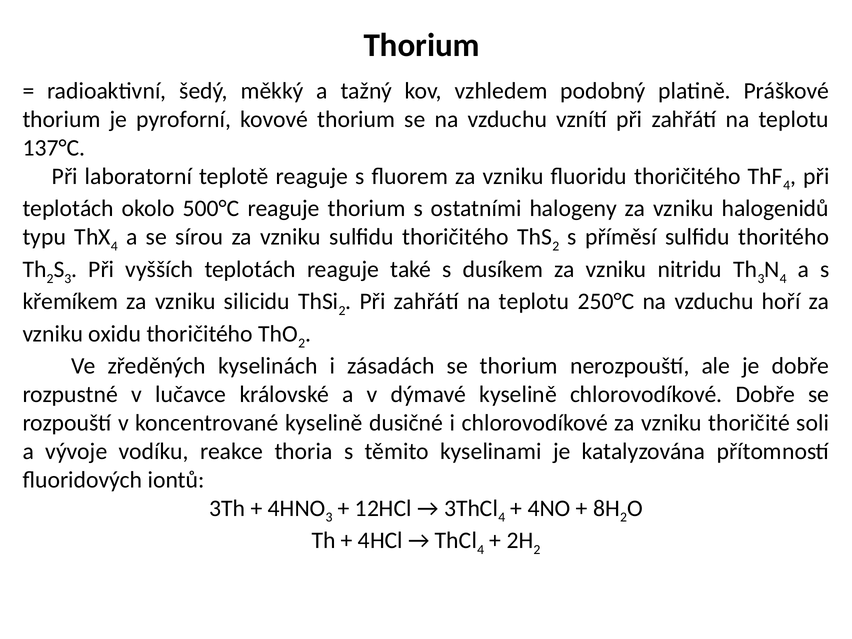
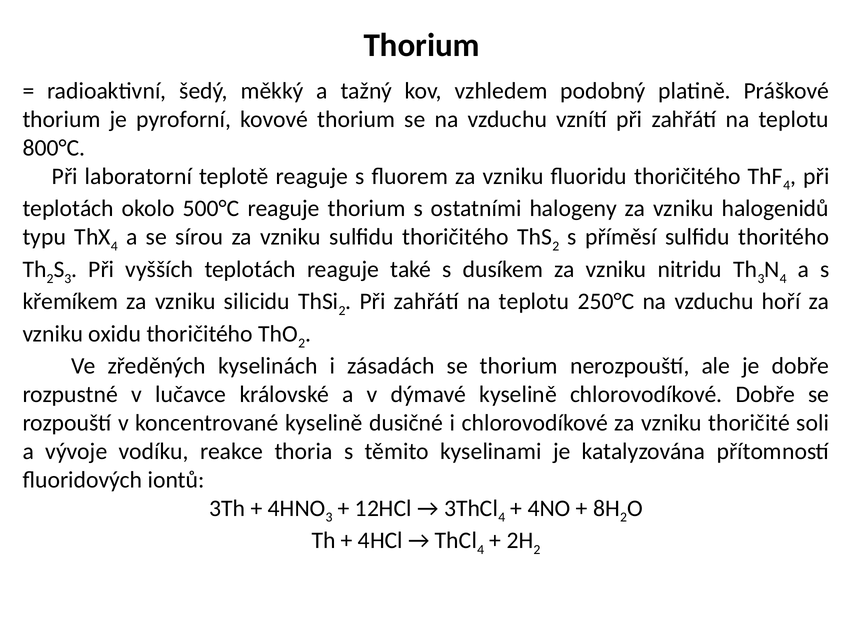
137°C: 137°C -> 800°C (54, 148)
